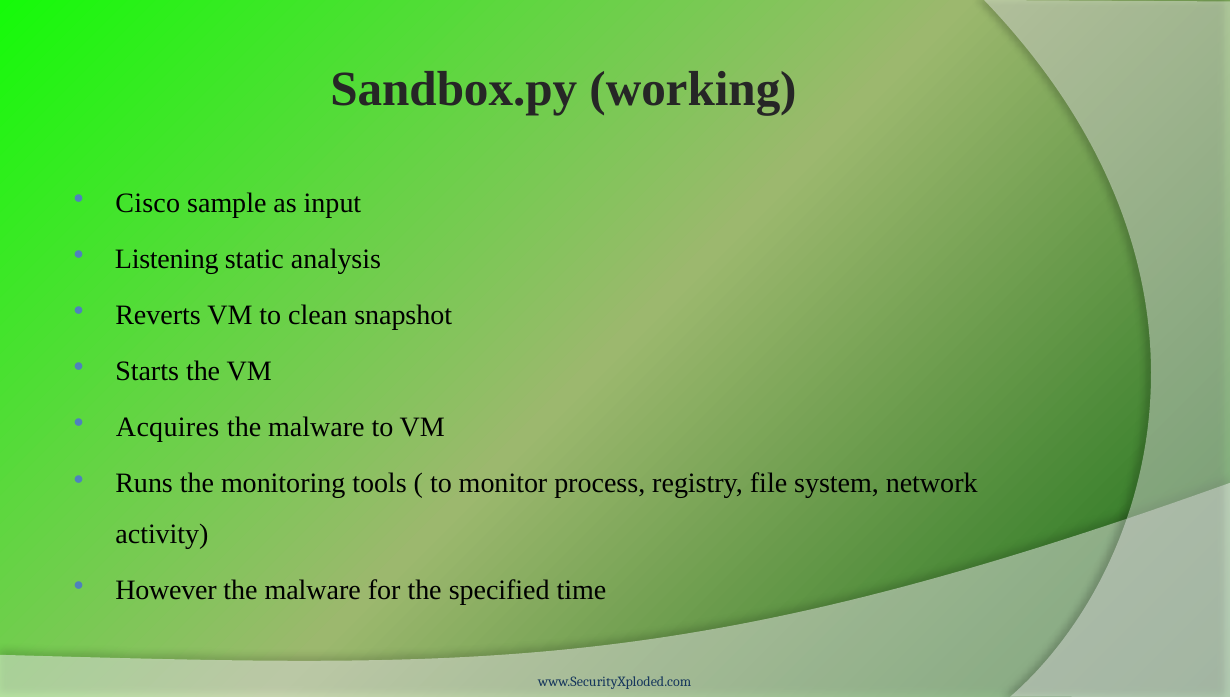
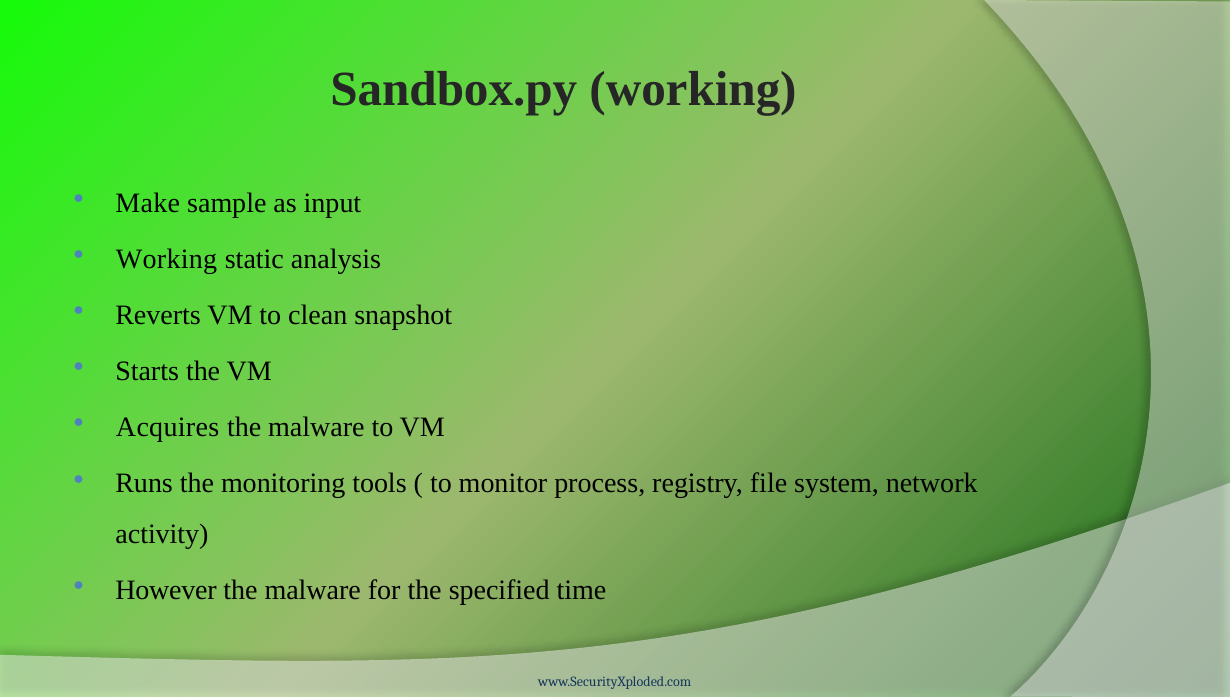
Cisco: Cisco -> Make (148, 203)
Listening: Listening -> Working (167, 259)
